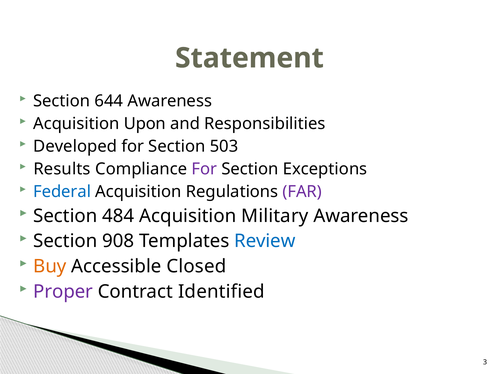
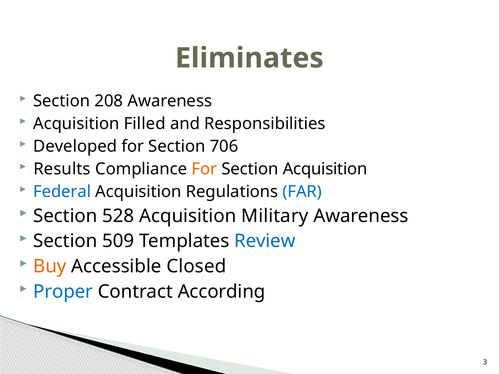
Statement: Statement -> Eliminates (249, 58)
644: 644 -> 208 (109, 101)
Upon: Upon -> Filled (145, 124)
503: 503 -> 706 (224, 146)
For colour: purple -> orange (204, 169)
Section Exceptions: Exceptions -> Acquisition (325, 169)
FAR colour: purple -> blue (302, 192)
484: 484 -> 528 (118, 216)
908: 908 -> 509 (118, 241)
Proper colour: purple -> blue (63, 292)
Identified: Identified -> According (222, 292)
